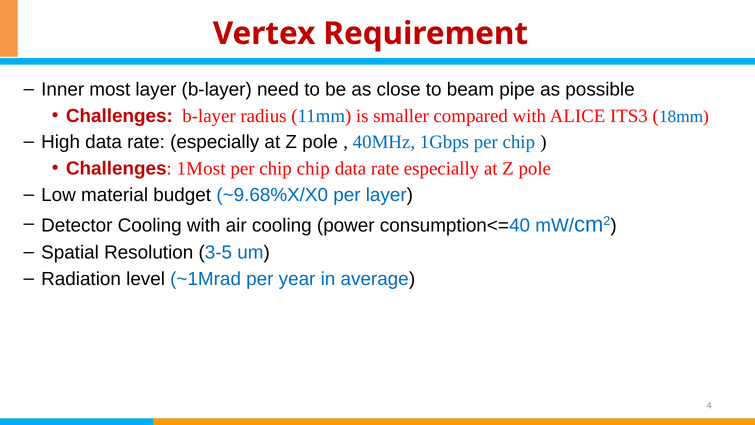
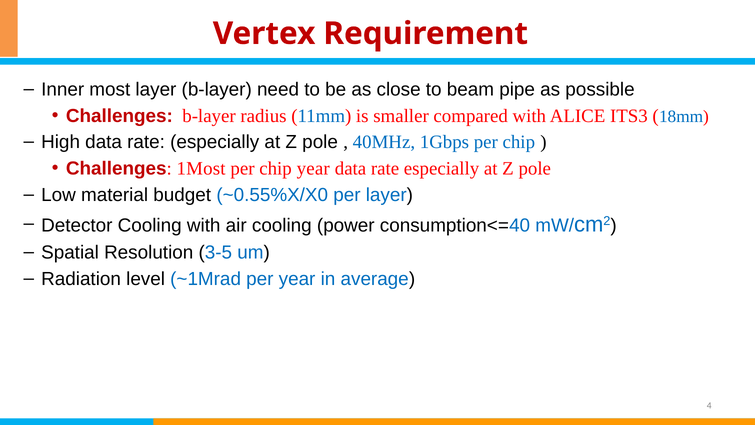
chip chip: chip -> year (313, 169)
~9.68%X/X0: ~9.68%X/X0 -> ~0.55%X/X0 (272, 195)
